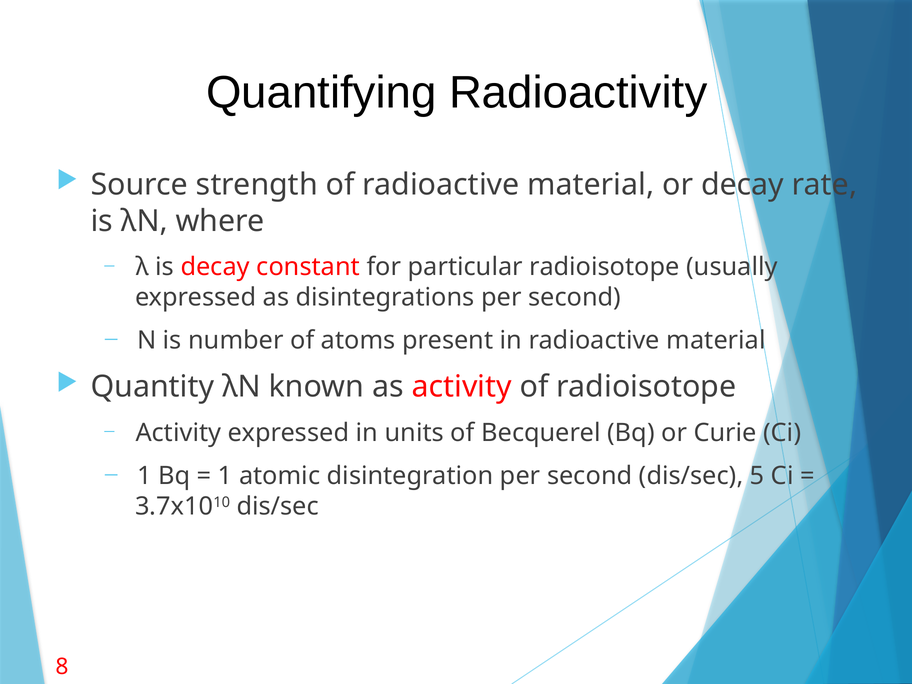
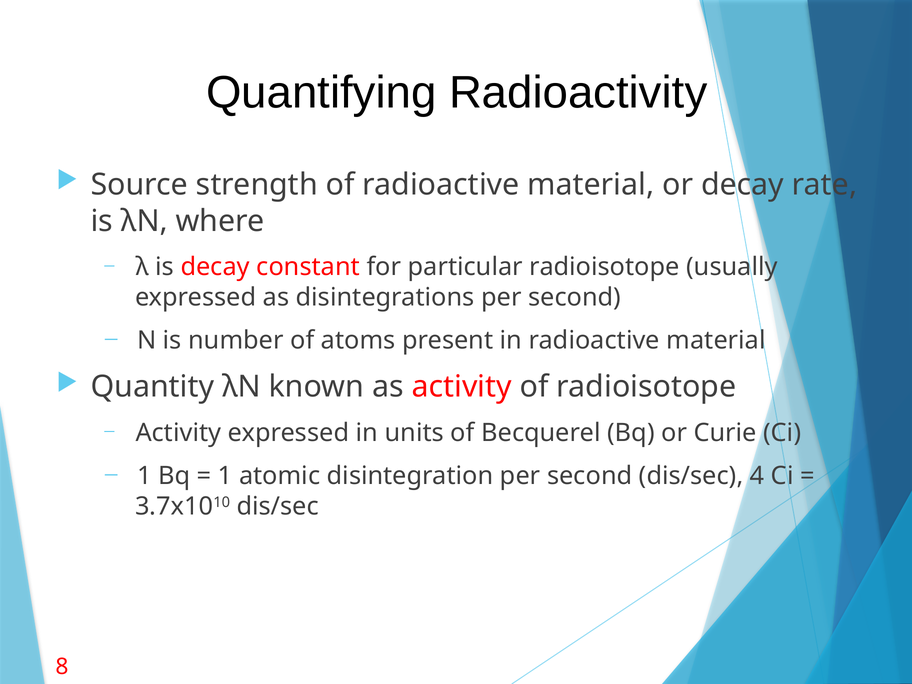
5: 5 -> 4 (757, 476)
